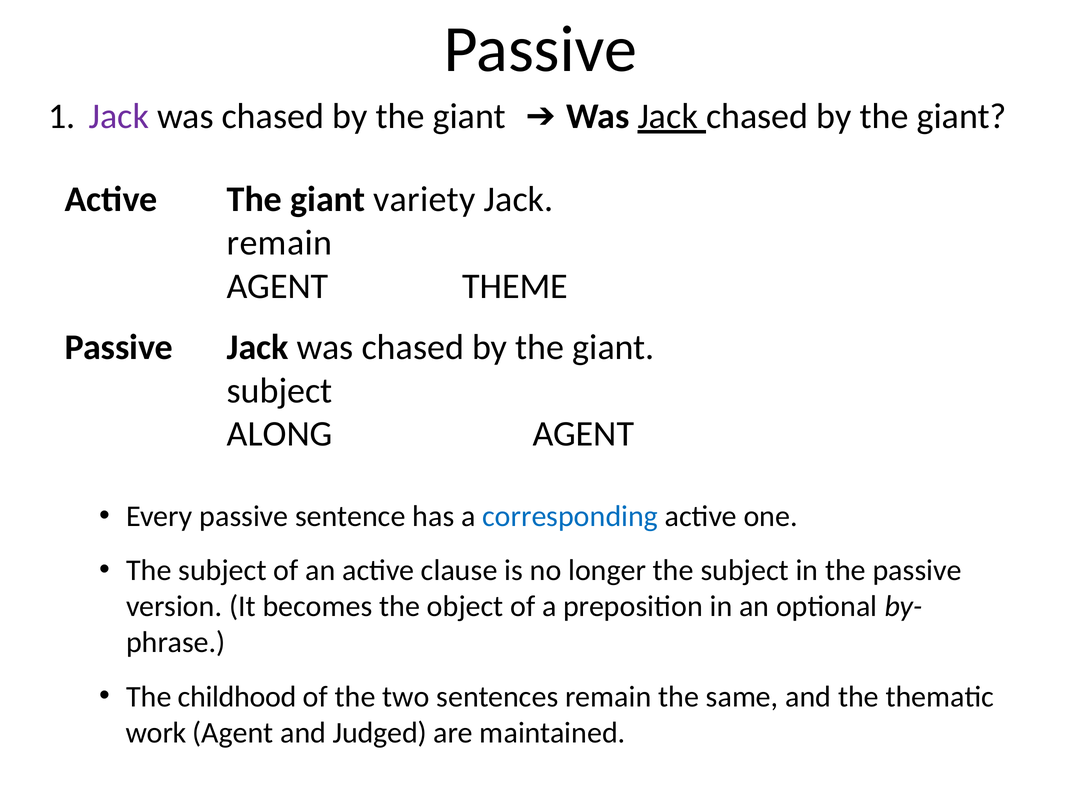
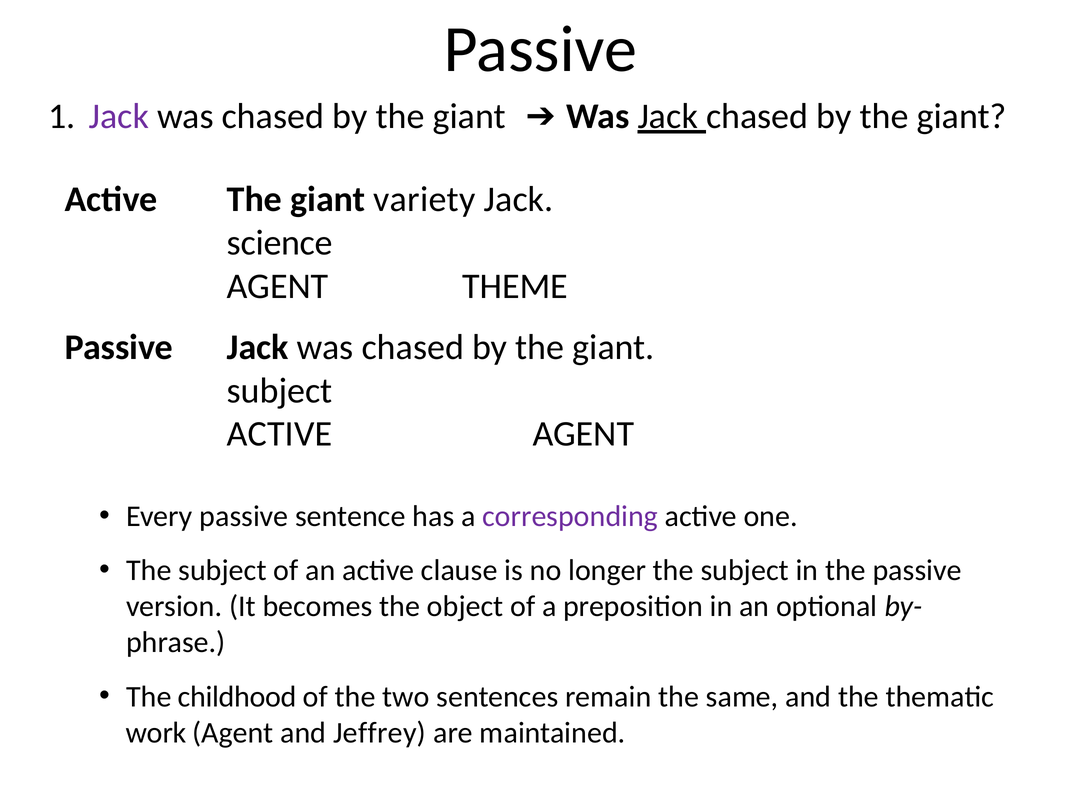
remain: remain -> science (280, 243)
ALONG: ALONG -> ACTIVE (280, 434)
corresponding colour: blue -> purple (570, 516)
Judged: Judged -> Jeffrey (380, 732)
